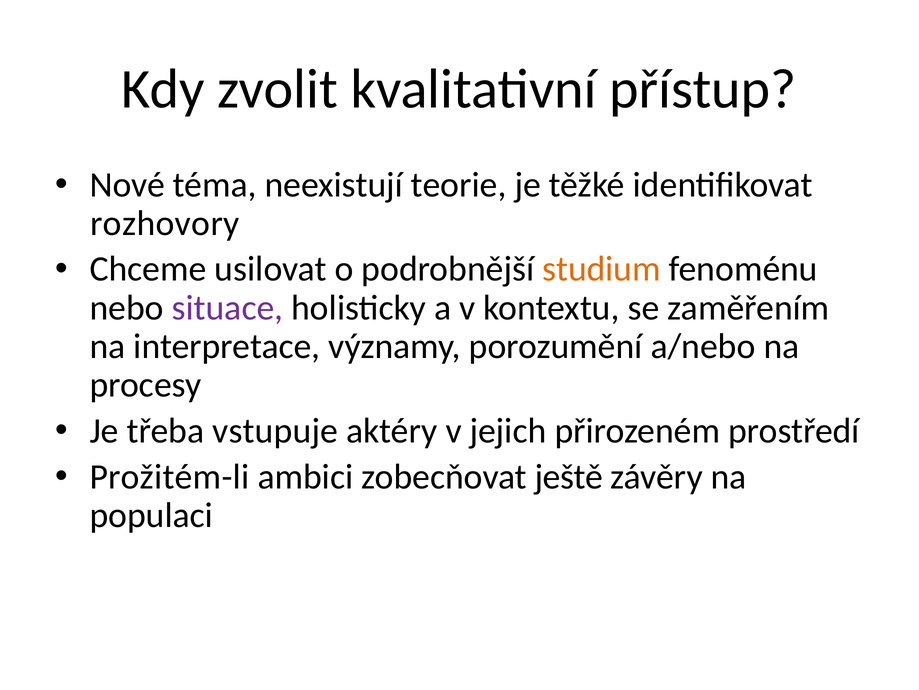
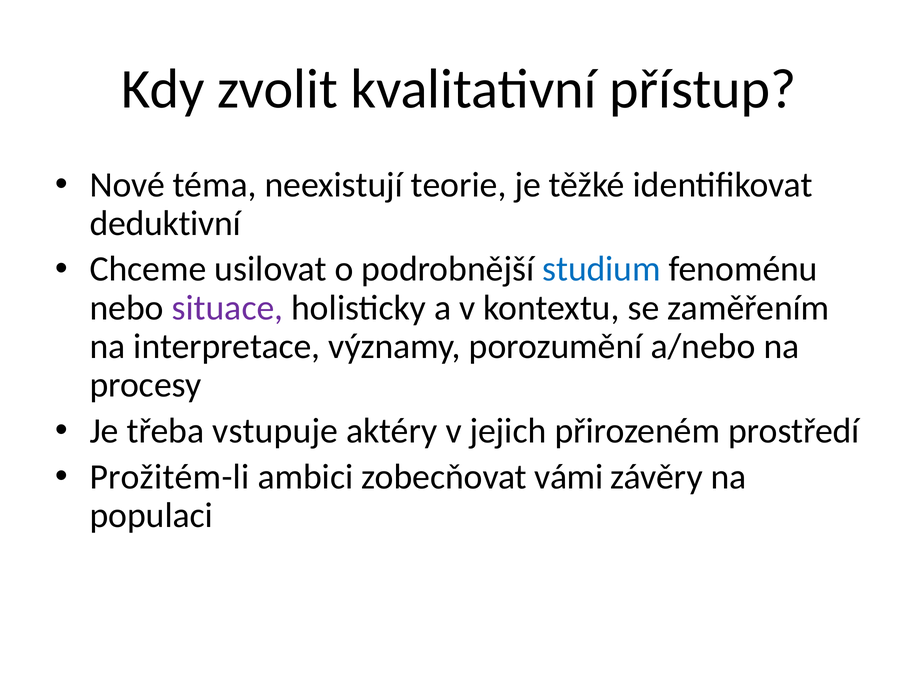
rozhovory: rozhovory -> deduktivní (165, 223)
studium colour: orange -> blue (601, 269)
ještě: ještě -> vámi (569, 476)
